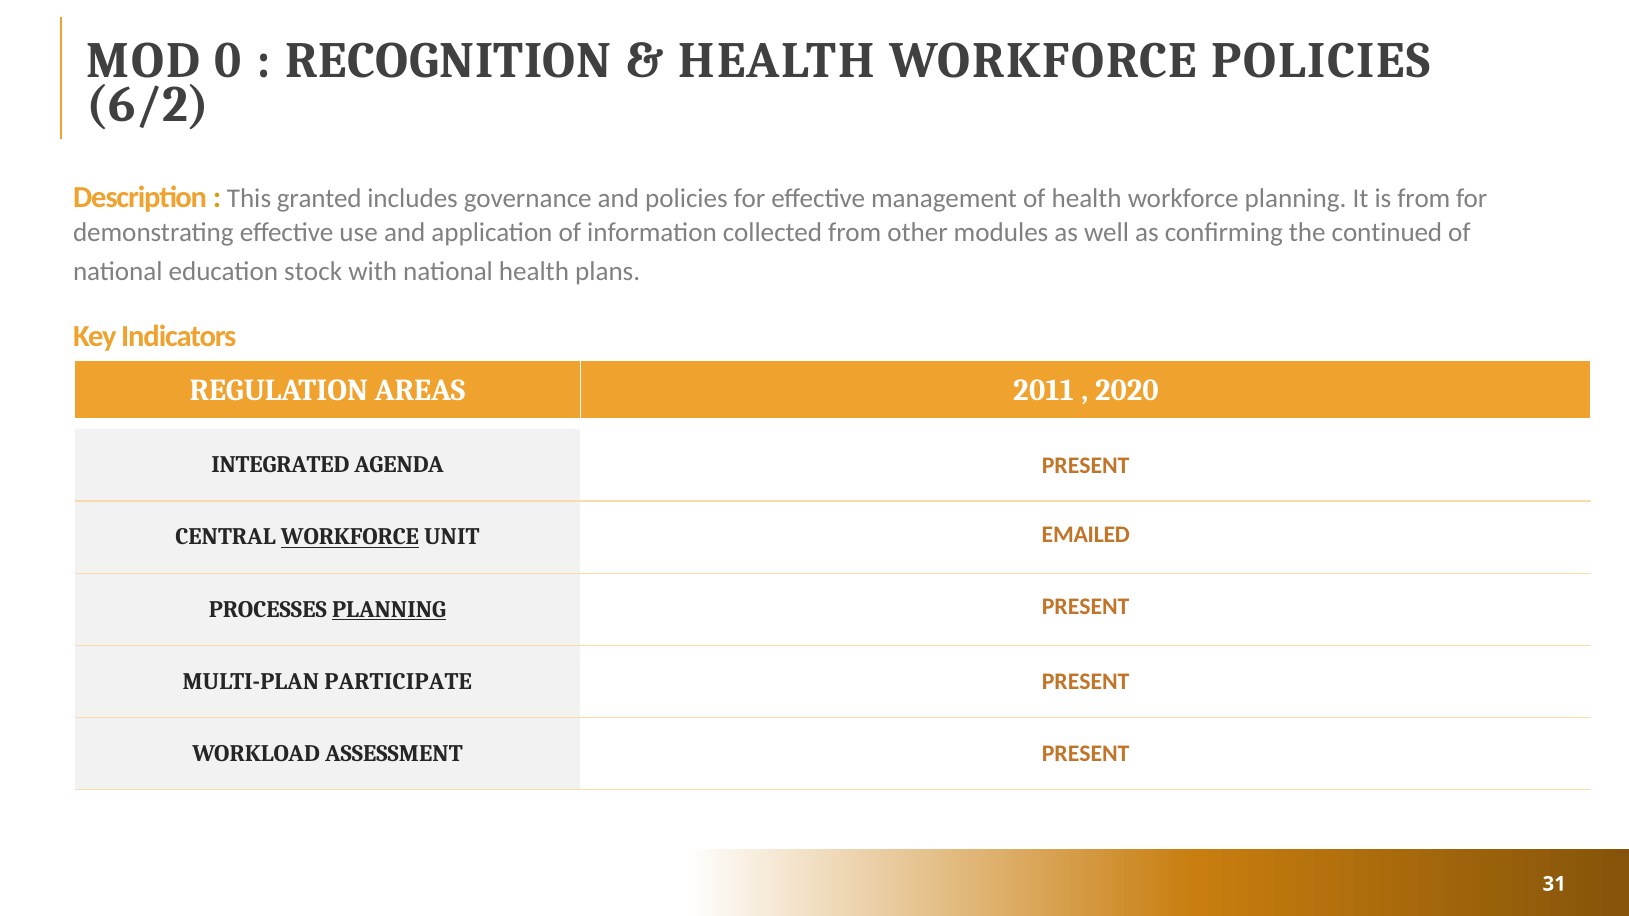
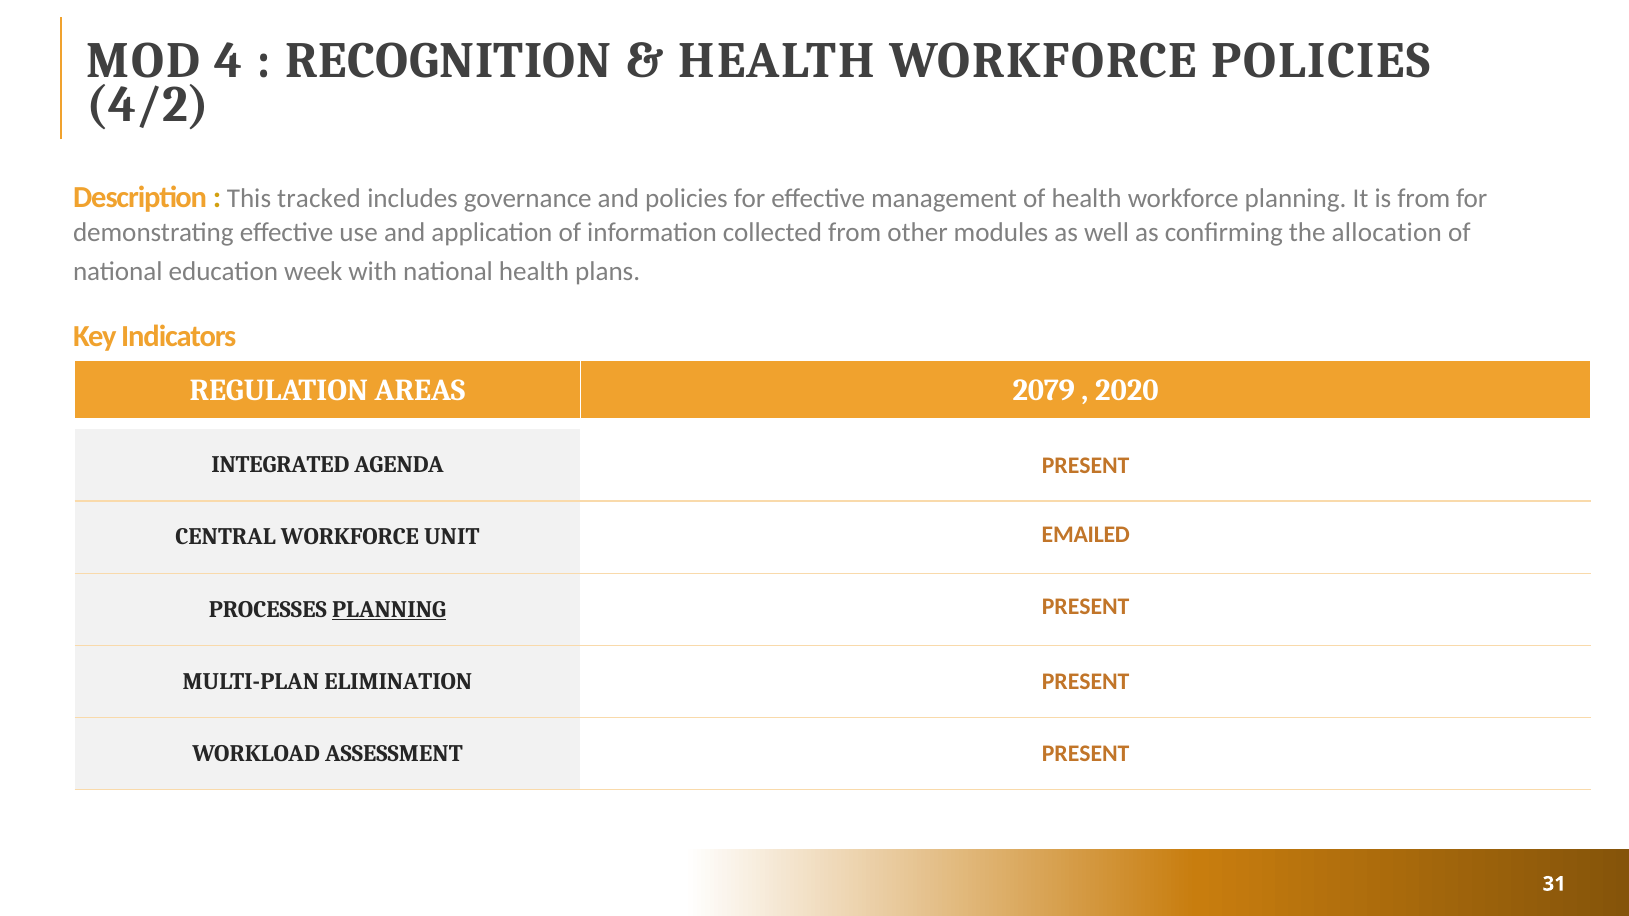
0: 0 -> 4 (229, 60)
6/2: 6/2 -> 4/2 (148, 104)
granted: granted -> tracked (319, 199)
continued: continued -> allocation (1387, 232)
stock: stock -> week (313, 272)
2011: 2011 -> 2079 (1044, 390)
WORKFORCE underline: present -> none (350, 537)
PARTICIPATE: PARTICIPATE -> ELIMINATION (398, 682)
